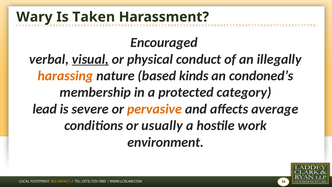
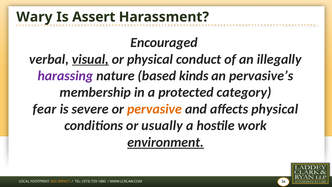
Taken: Taken -> Assert (94, 17)
harassing colour: orange -> purple (65, 76)
condoned’s: condoned’s -> pervasive’s (261, 76)
lead: lead -> fear (45, 109)
affects average: average -> physical (275, 109)
environment underline: none -> present (166, 142)
